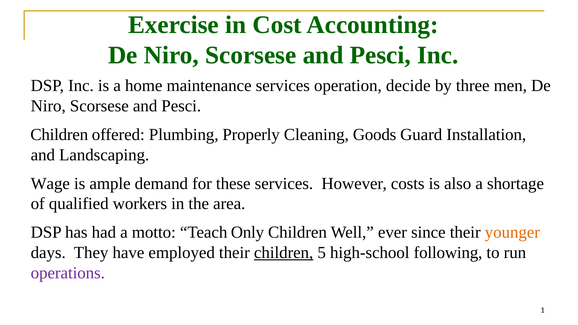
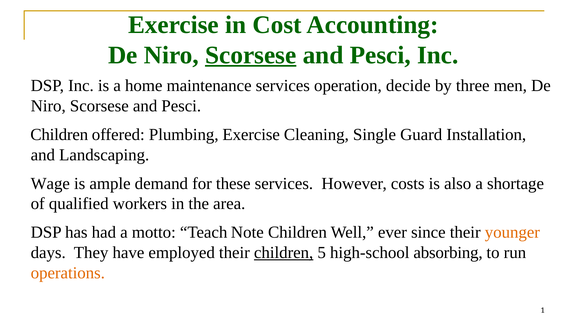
Scorsese underline: none -> present (251, 55)
Plumbing Properly: Properly -> Exercise (251, 135)
Goods: Goods -> Single (374, 135)
Only: Only -> Note (247, 233)
following: following -> absorbing (448, 253)
operations colour: purple -> orange (68, 273)
